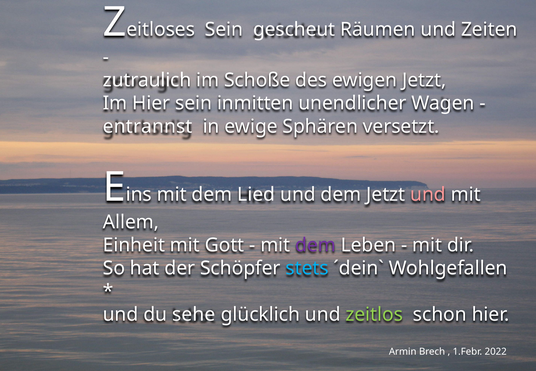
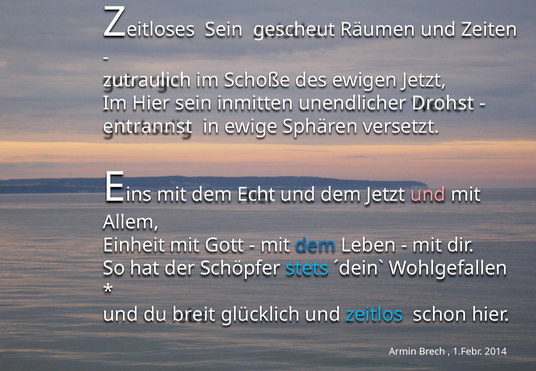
Wagen: Wagen -> Drohst (443, 103)
Lied: Lied -> Echt (256, 195)
dem colour: purple -> blue (316, 245)
sehe: sehe -> breit (194, 314)
zeitlos colour: light green -> light blue (374, 314)
2022: 2022 -> 2014 (496, 352)
